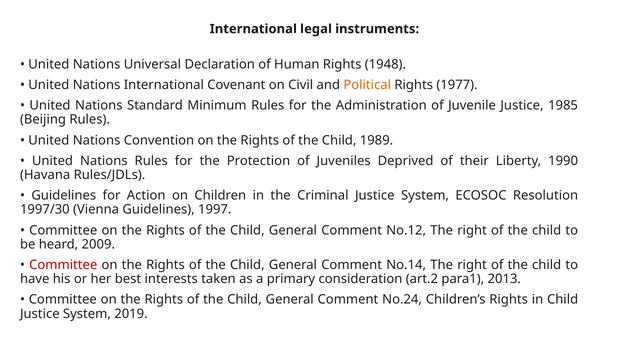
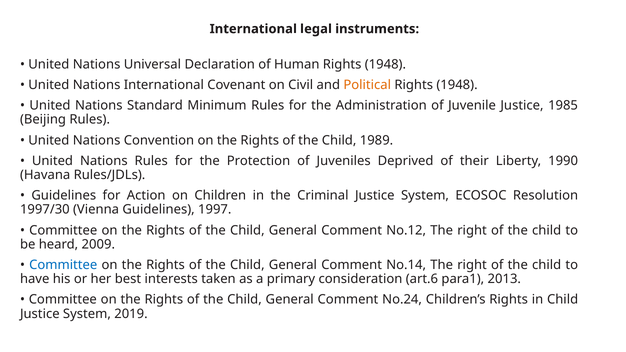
1977: 1977 -> 1948 (457, 85)
Committee colour: red -> blue (63, 265)
art.2: art.2 -> art.6 (422, 279)
